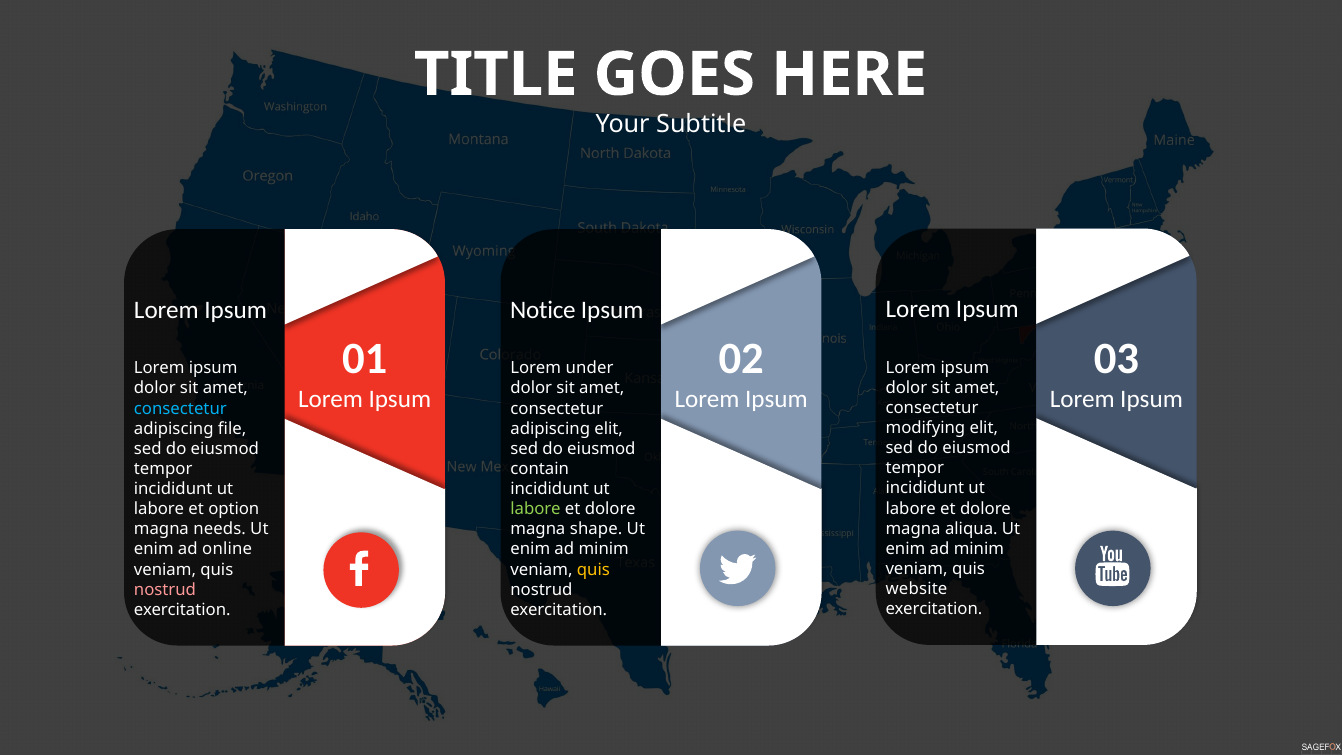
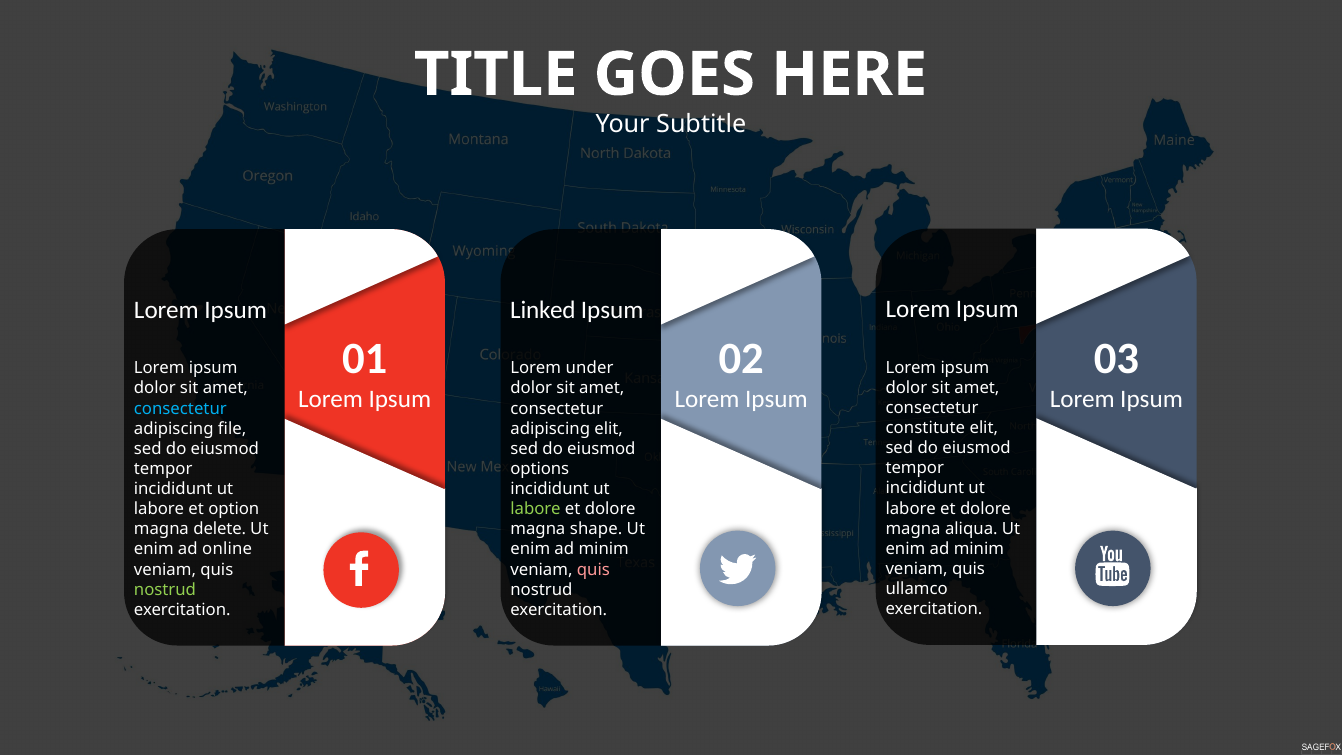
Notice: Notice -> Linked (543, 310)
modifying: modifying -> constitute (925, 428)
contain: contain -> options (540, 469)
needs: needs -> delete (220, 529)
quis colour: yellow -> pink (593, 569)
website: website -> ullamco (917, 589)
nostrud colour: pink -> light green (165, 590)
